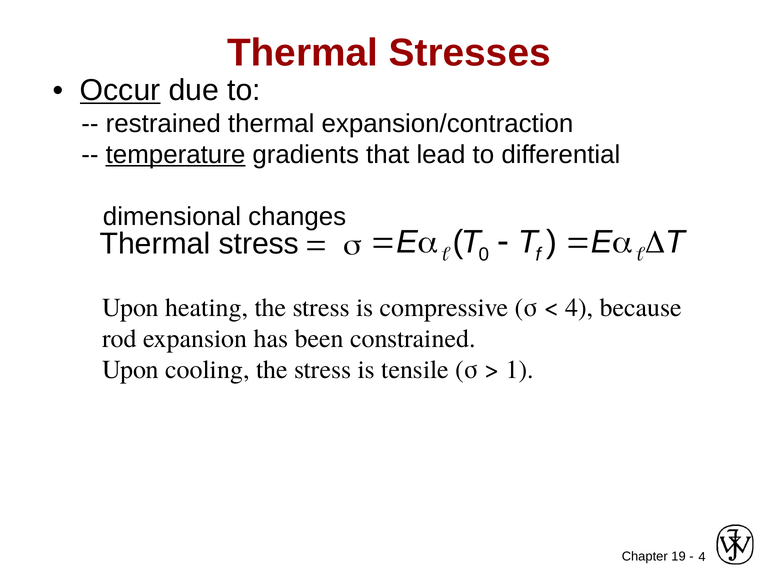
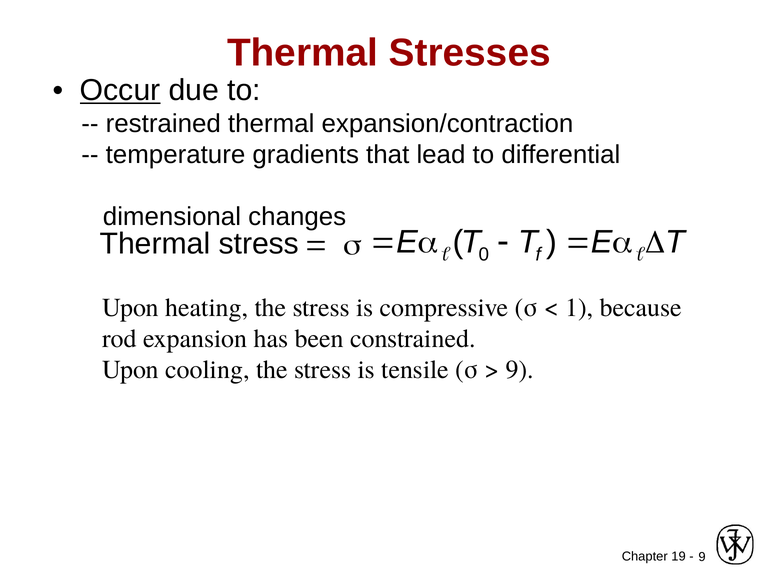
temperature underline: present -> none (175, 155)
4: 4 -> 1 (579, 308)
1: 1 -> 9 (520, 370)
4: 4 -> 9 (702, 557)
